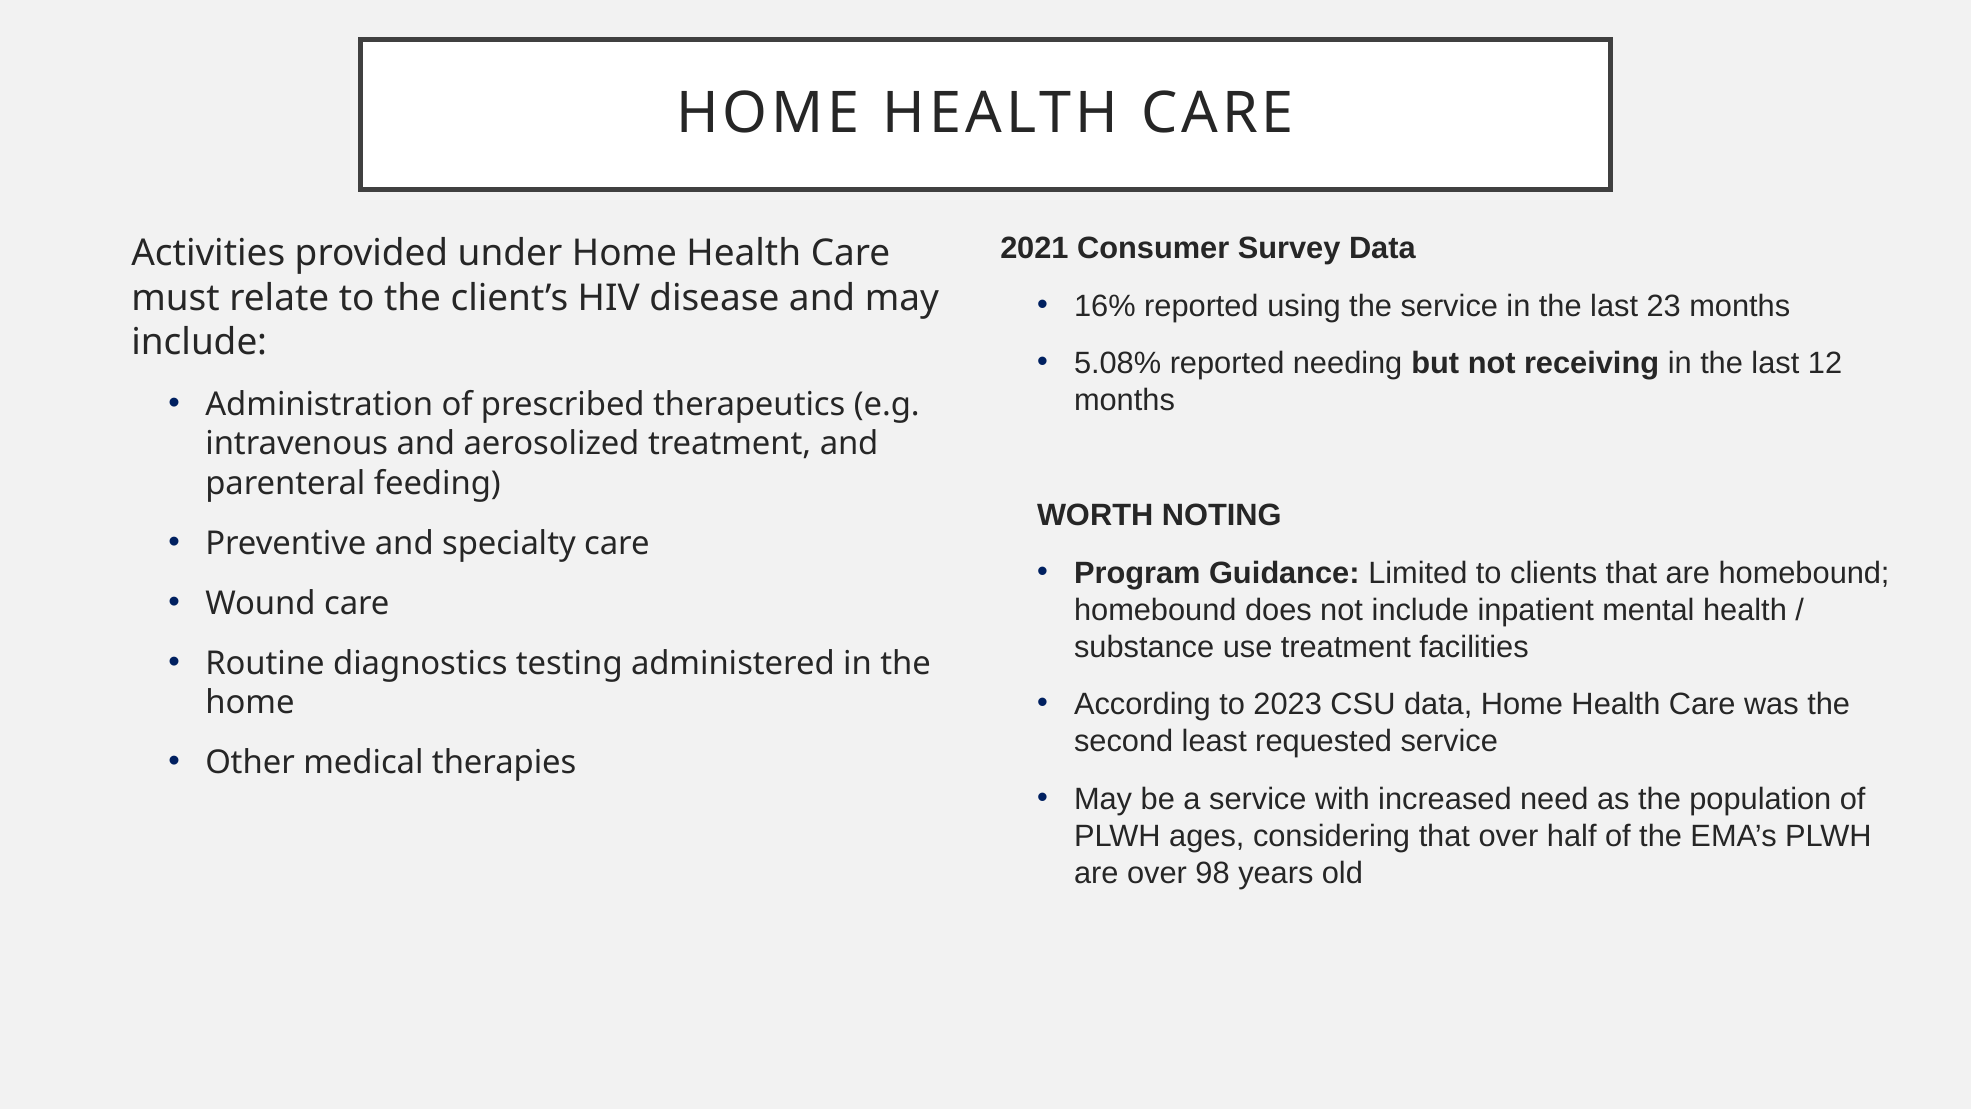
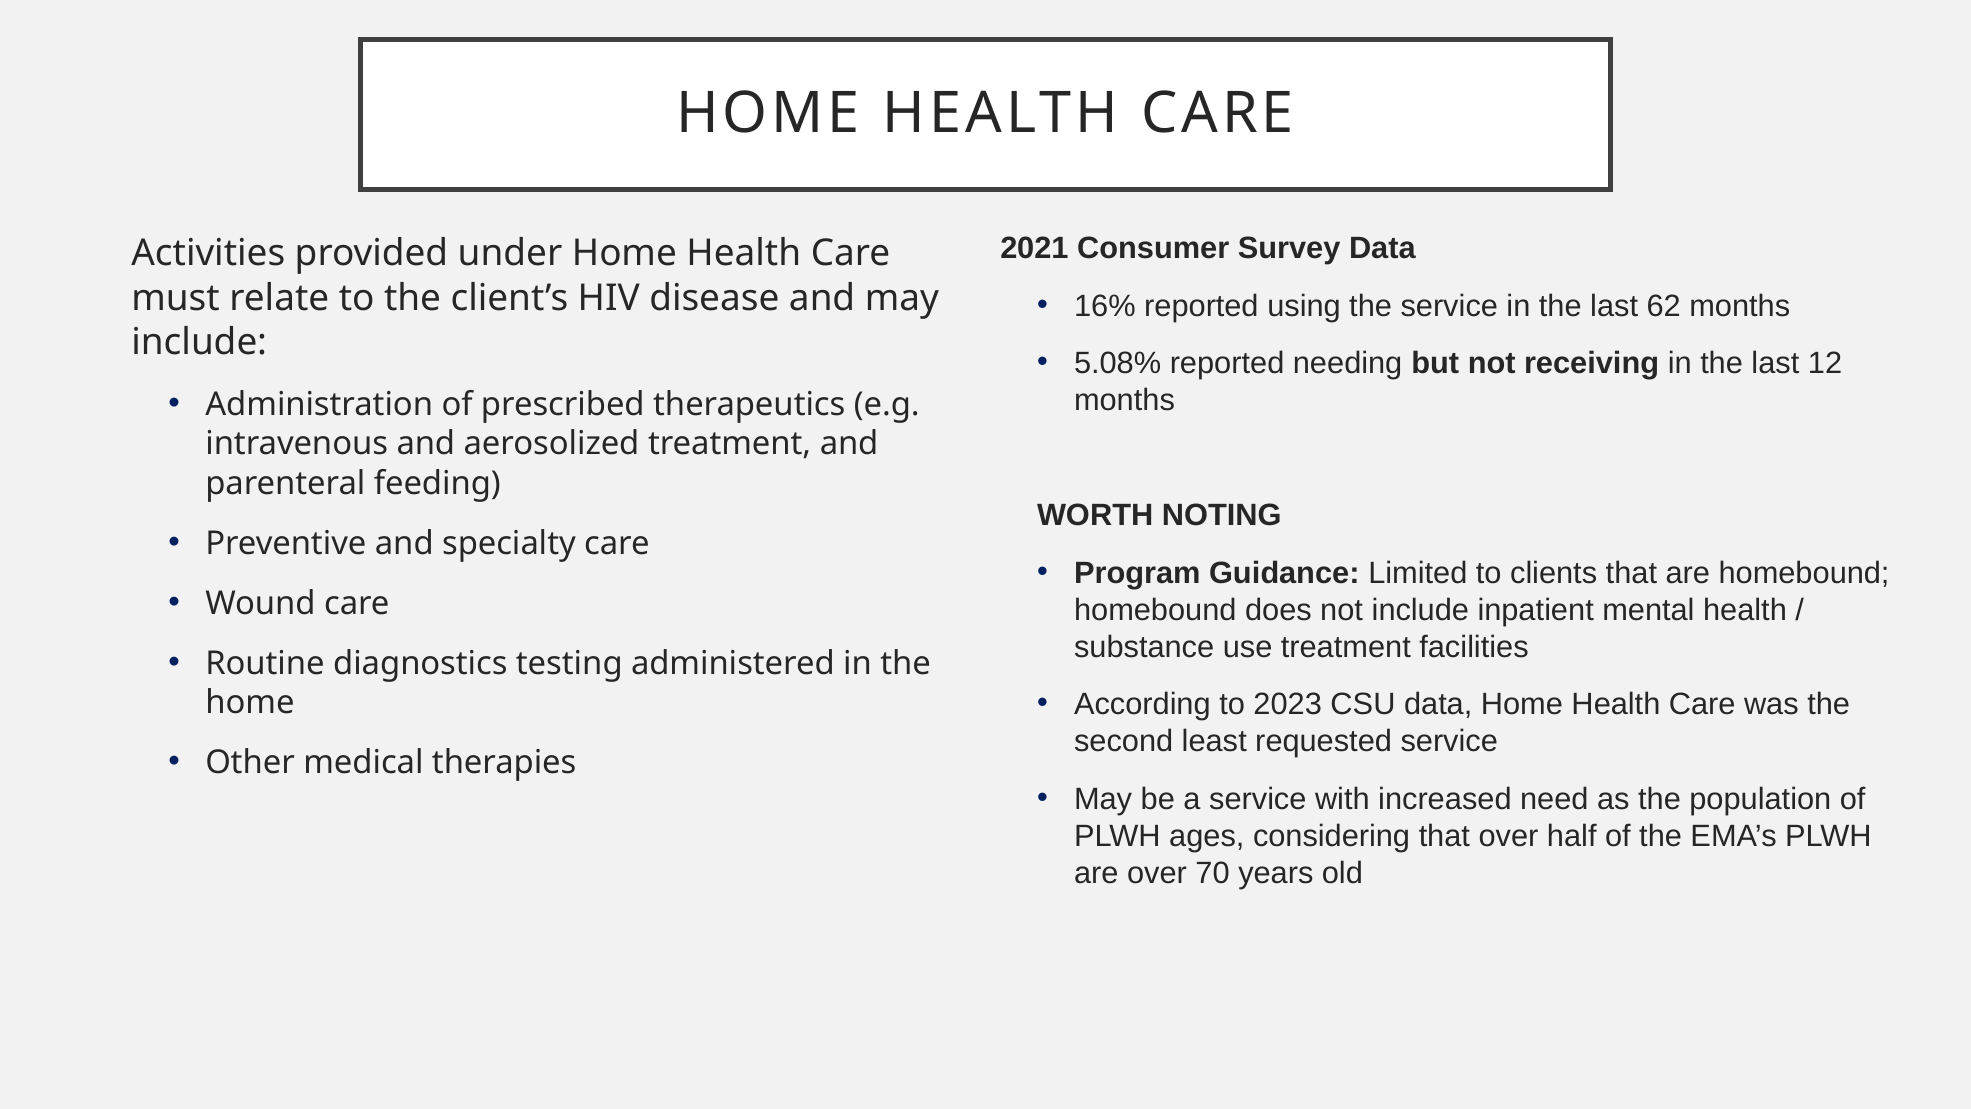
23: 23 -> 62 (1664, 306)
98: 98 -> 70 (1213, 873)
